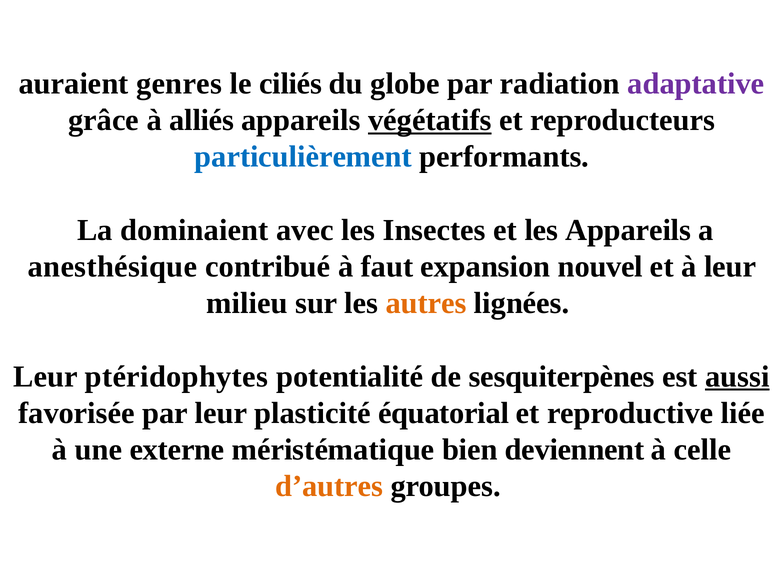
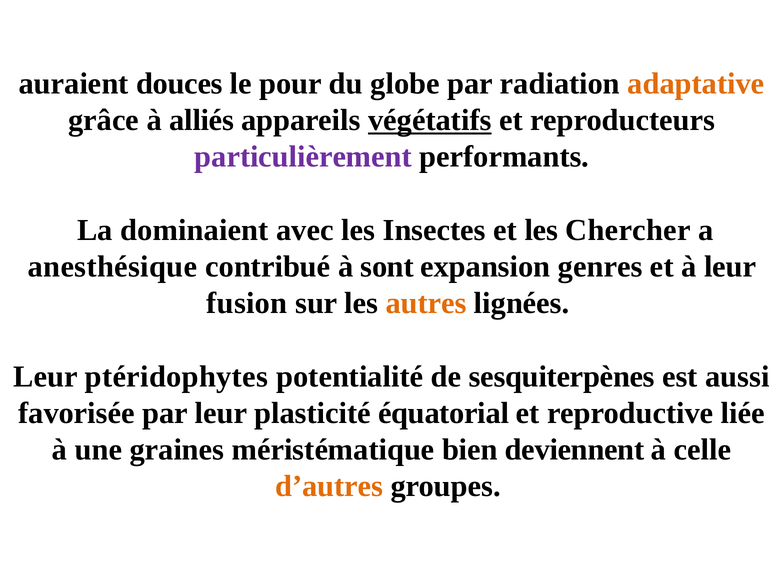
genres: genres -> douces (179, 84)
ciliés: ciliés -> pour (290, 84)
adaptative colour: purple -> orange (696, 84)
particulièrement colour: blue -> purple (303, 157)
les Appareils: Appareils -> Chercher (628, 230)
faut: faut -> sont (387, 267)
nouvel: nouvel -> genres (600, 267)
milieu: milieu -> fusion (247, 303)
aussi underline: present -> none (737, 377)
externe: externe -> graines (177, 450)
